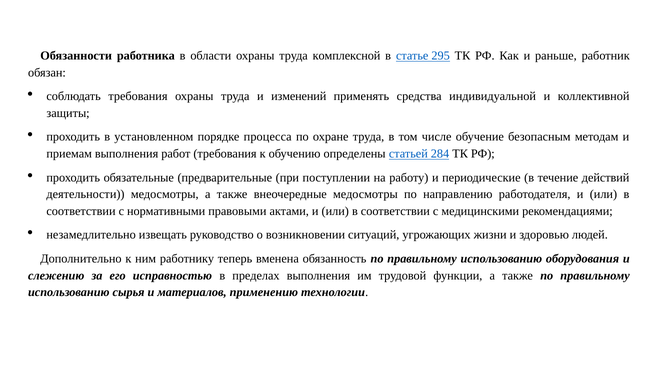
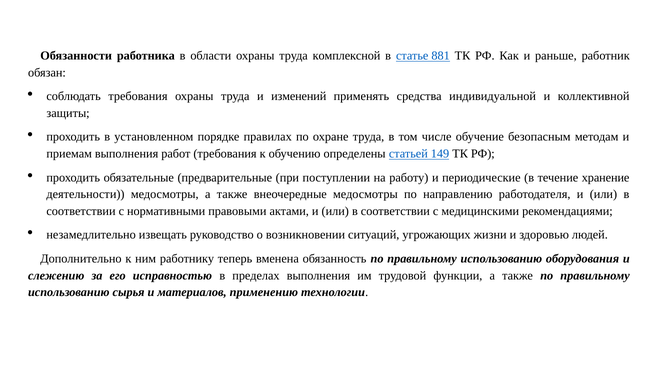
295: 295 -> 881 (441, 56)
процесса: процесса -> правилах (268, 137)
284: 284 -> 149 (440, 154)
действий: действий -> хранение (606, 178)
